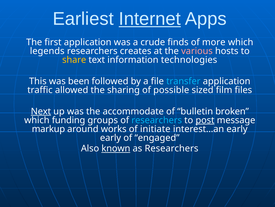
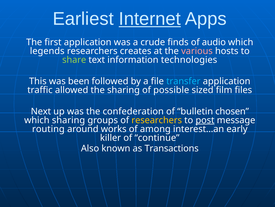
more: more -> audio (214, 42)
share colour: yellow -> light green (74, 60)
Next underline: present -> none (41, 111)
accommodate: accommodate -> confederation (133, 111)
broken: broken -> chosen (232, 111)
which funding: funding -> sharing (68, 120)
researchers colour: light blue -> yellow (157, 120)
markup: markup -> routing (48, 129)
initiate: initiate -> among (155, 129)
early: early -> killer (111, 137)
engaged: engaged -> continue (157, 137)
known underline: present -> none (116, 148)
as Researchers: Researchers -> Transactions (172, 148)
